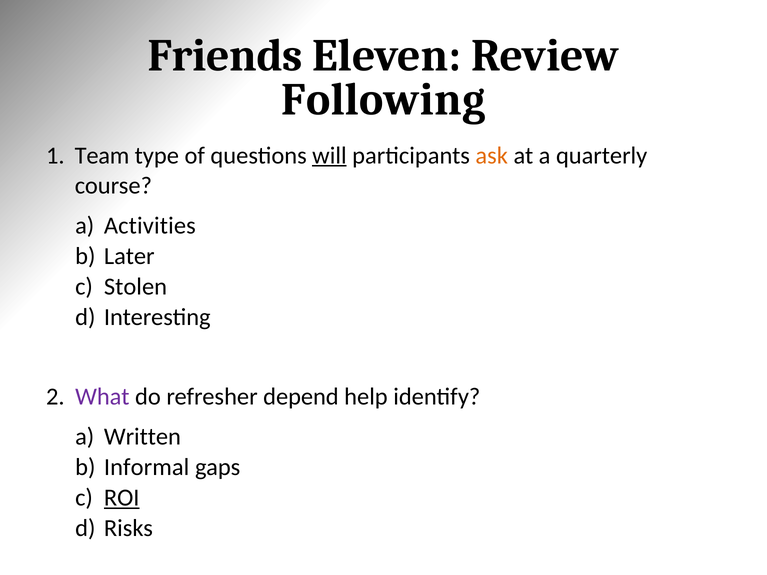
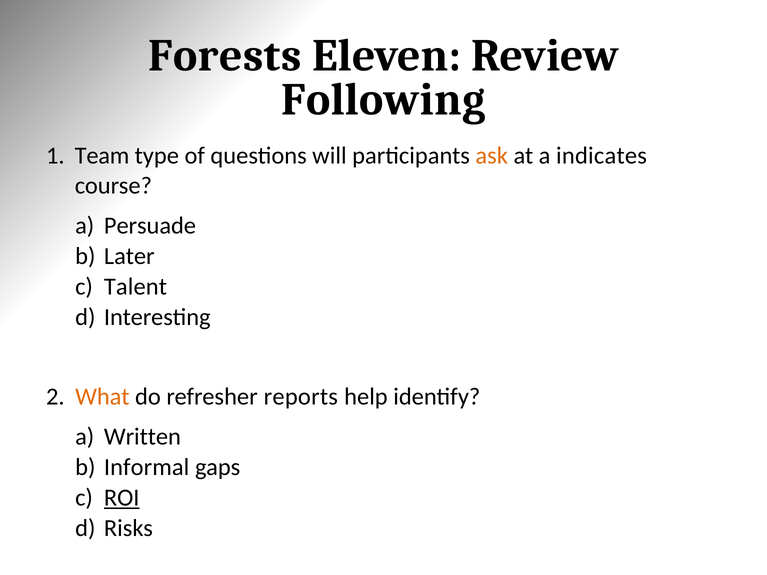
Friends: Friends -> Forests (225, 56)
will underline: present -> none (329, 155)
quarterly: quarterly -> indicates (601, 155)
Activities: Activities -> Persuade (150, 226)
Stolen: Stolen -> Talent (135, 287)
What colour: purple -> orange (102, 397)
depend: depend -> reports (301, 397)
